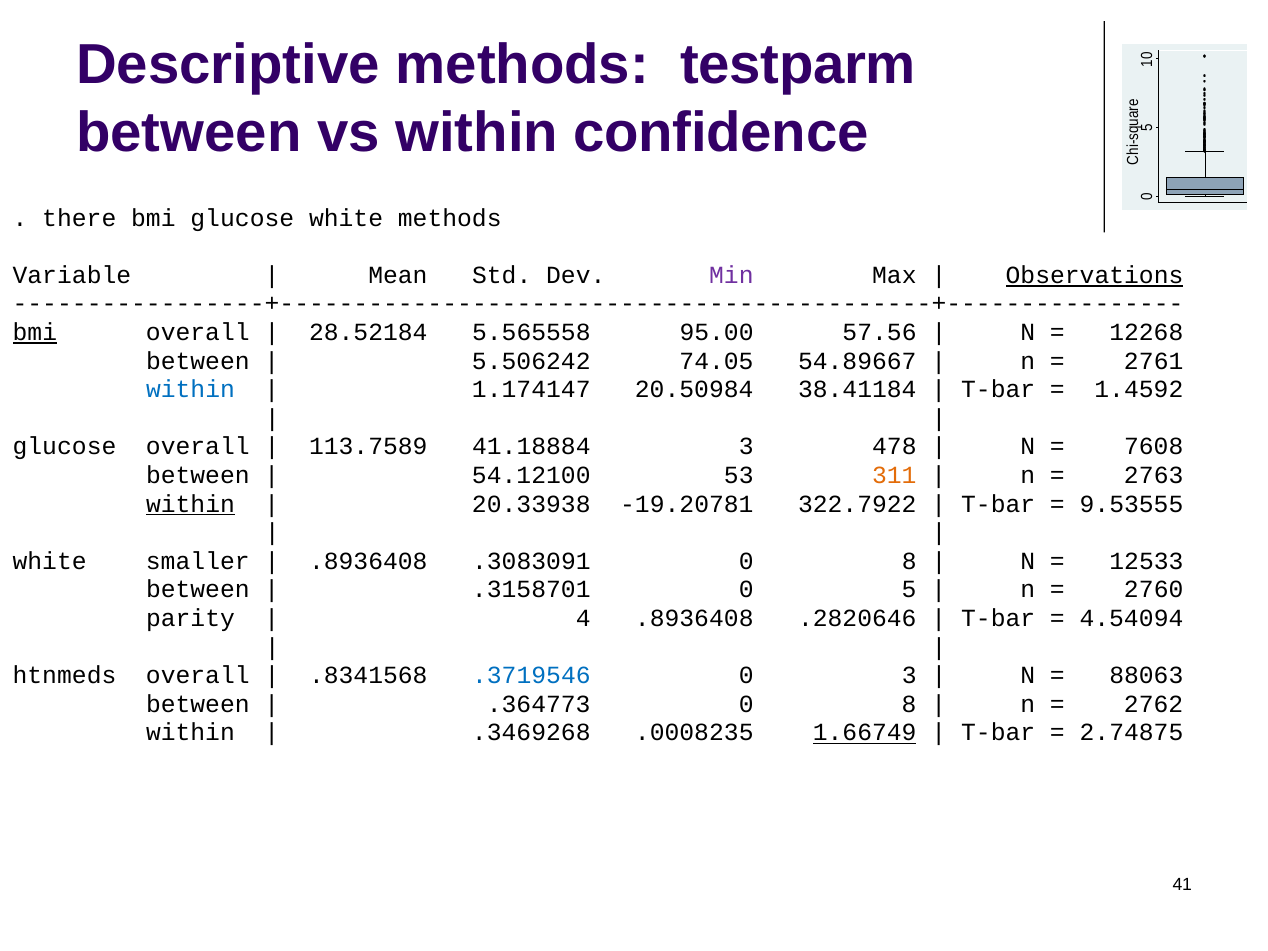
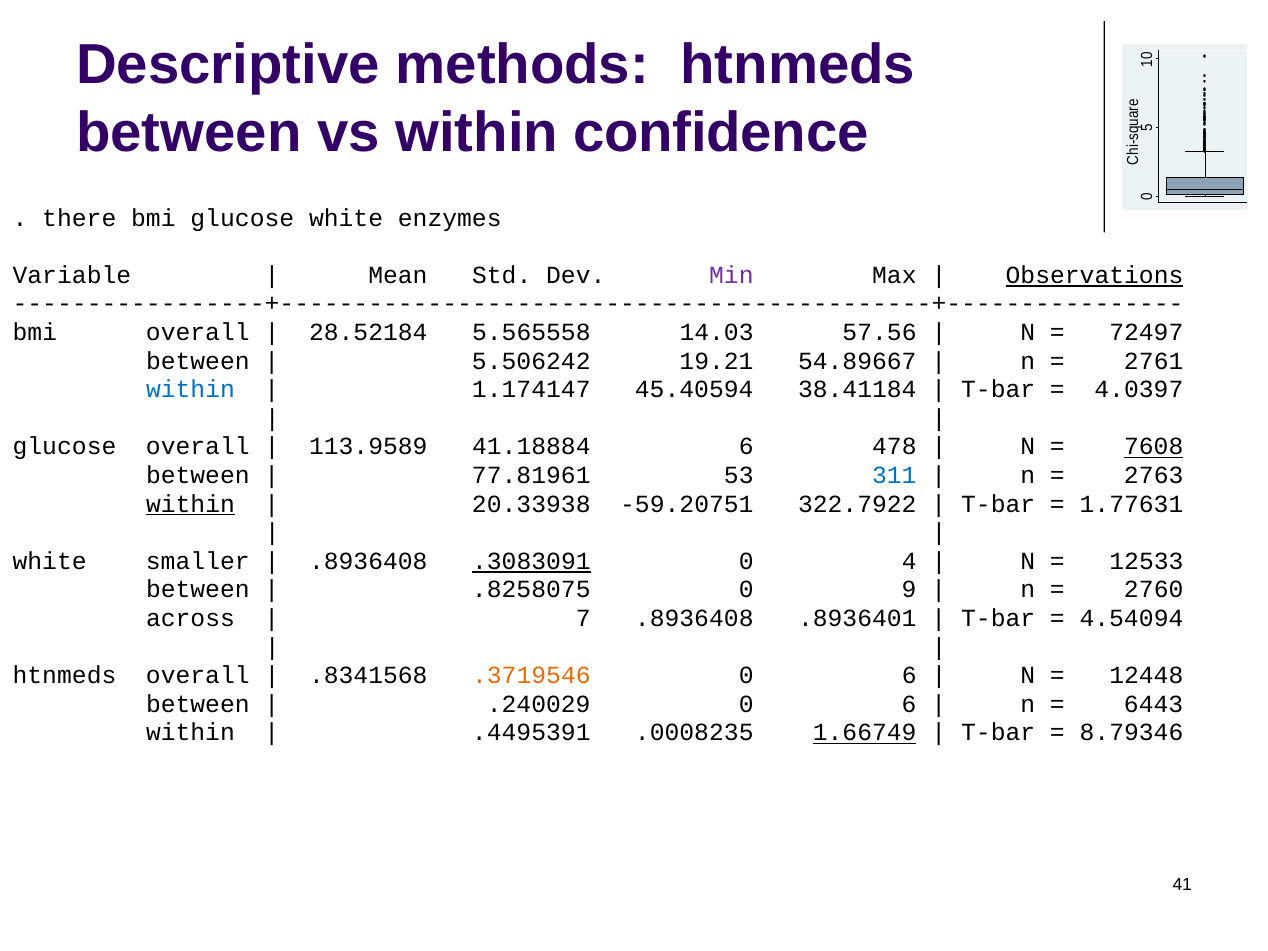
methods testparm: testparm -> htnmeds (798, 65)
white methods: methods -> enzymes (450, 218)
bmi underline: present -> none (35, 332)
95.00: 95.00 -> 14.03 (717, 332)
12268: 12268 -> 72497 (1146, 332)
74.05: 74.05 -> 19.21 (716, 361)
20.50984: 20.50984 -> 45.40594 (694, 390)
1.4592: 1.4592 -> 4.0397 (1139, 390)
113.7589: 113.7589 -> 113.9589 (368, 447)
41.18884 3: 3 -> 6 (746, 447)
7608 underline: none -> present (1154, 447)
54.12100: 54.12100 -> 77.81961 (531, 475)
311 colour: orange -> blue (894, 475)
-19.20781: -19.20781 -> -59.20751 (687, 504)
9.53555: 9.53555 -> 1.77631 (1131, 504)
.3083091 underline: none -> present (531, 561)
8: 8 -> 4 (909, 561)
.3158701: .3158701 -> .8258075 (531, 590)
5: 5 -> 9 (909, 590)
parity: parity -> across (190, 618)
4: 4 -> 7 (583, 618)
.2820646: .2820646 -> .8936401 (857, 618)
.3719546 colour: blue -> orange (531, 676)
3: 3 -> 6 (909, 676)
88063: 88063 -> 12448 (1146, 676)
.364773: .364773 -> .240029 (539, 704)
8: 8 -> 6 (909, 704)
2762: 2762 -> 6443 (1154, 704)
.3469268: .3469268 -> .4495391 (531, 733)
2.74875: 2.74875 -> 8.79346 (1131, 733)
